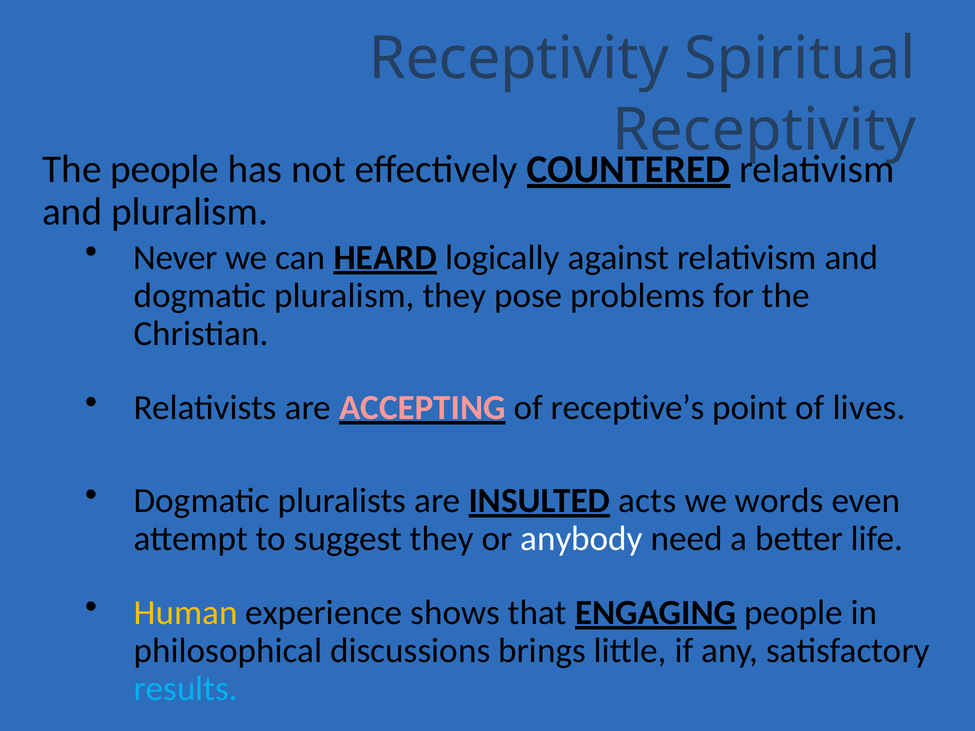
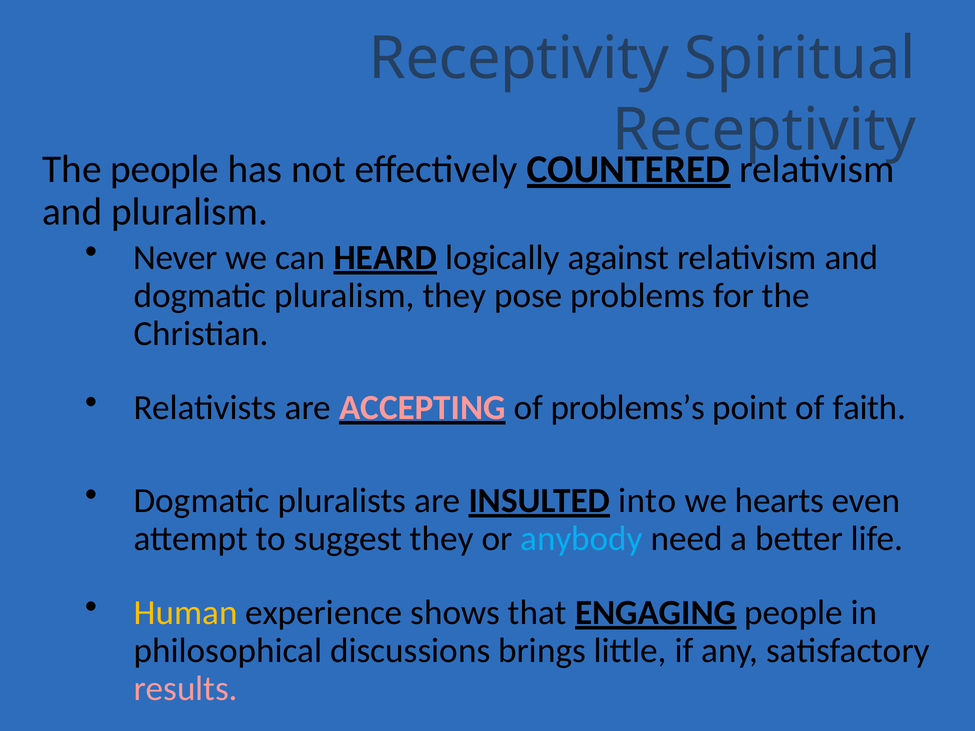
receptive’s: receptive’s -> problems’s (628, 408)
lives: lives -> faith (869, 408)
acts: acts -> into (647, 501)
words: words -> hearts (779, 501)
anybody colour: white -> light blue (581, 539)
results colour: light blue -> pink (186, 689)
